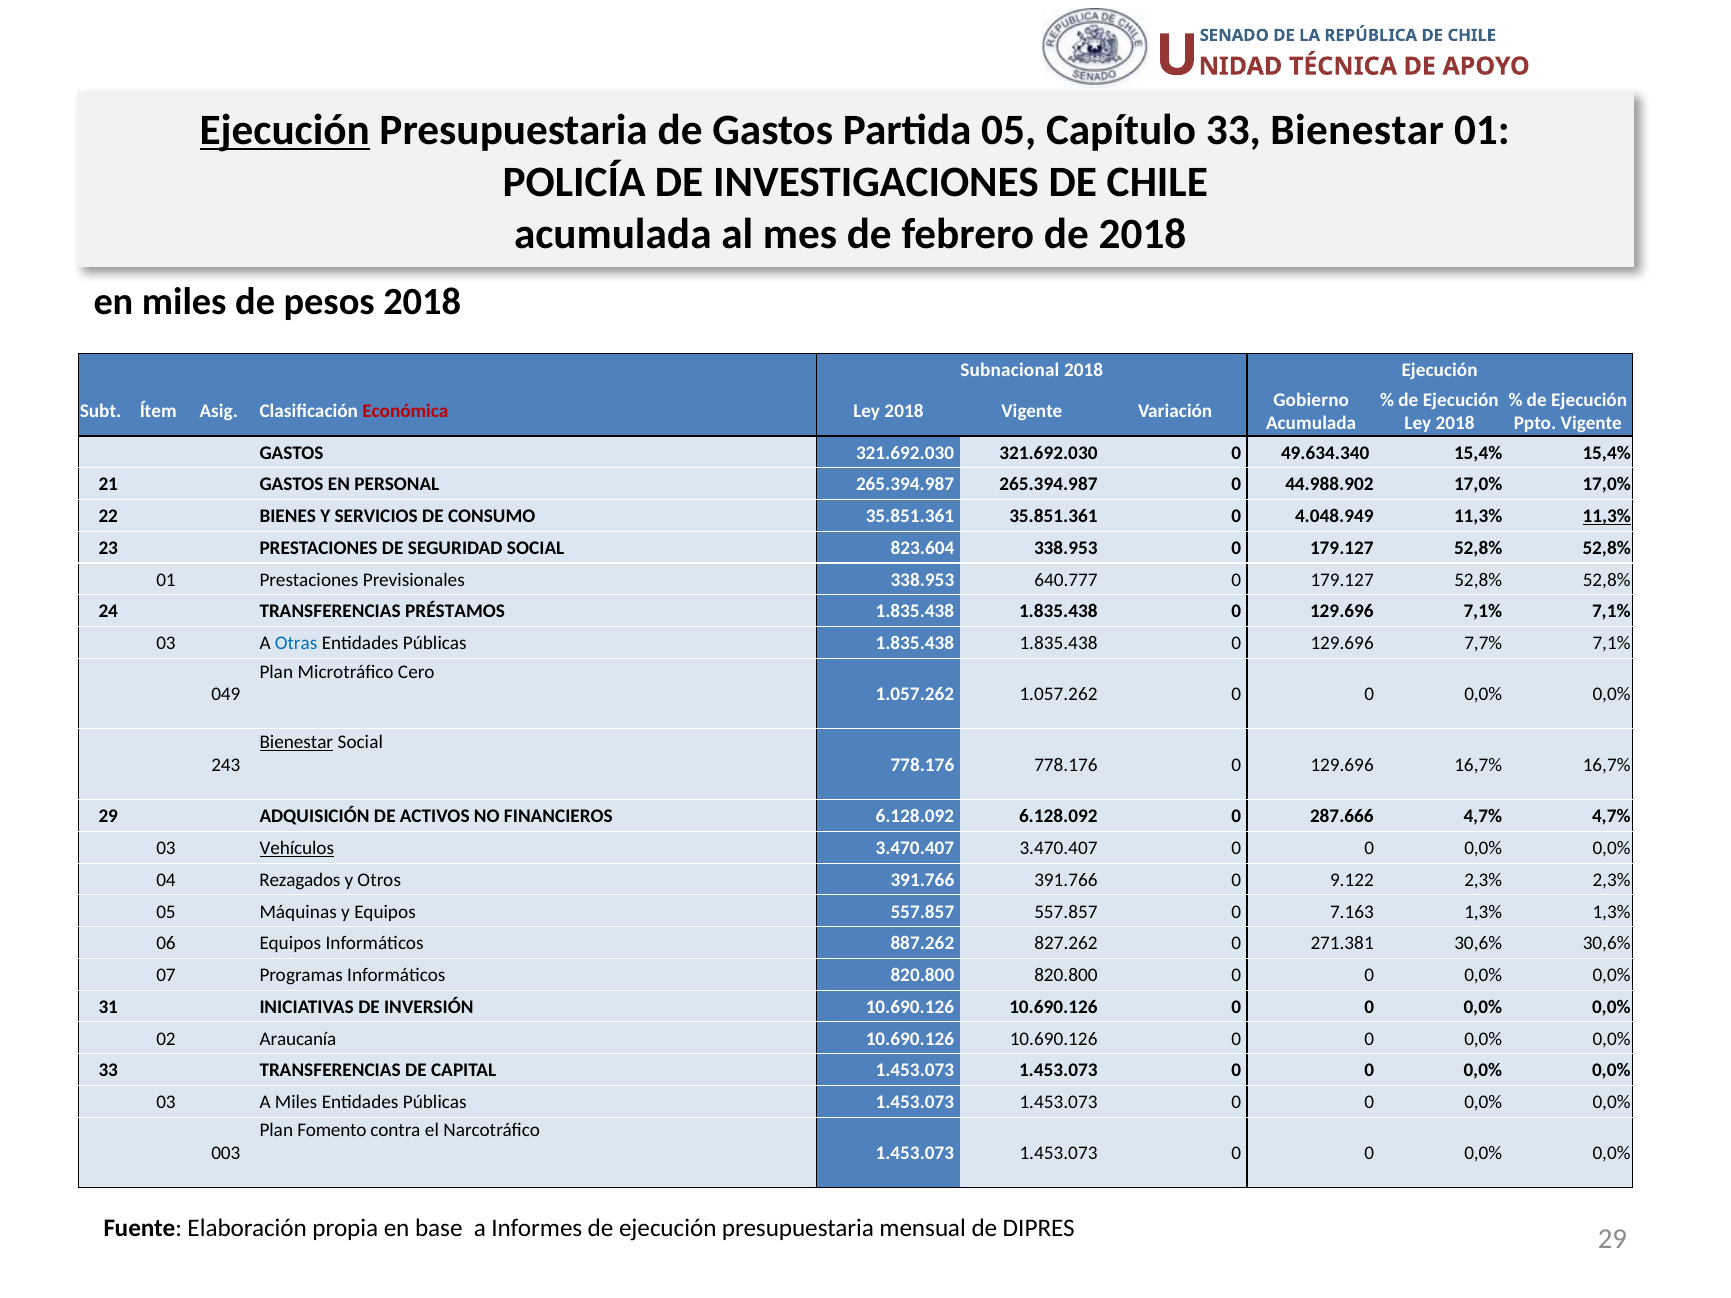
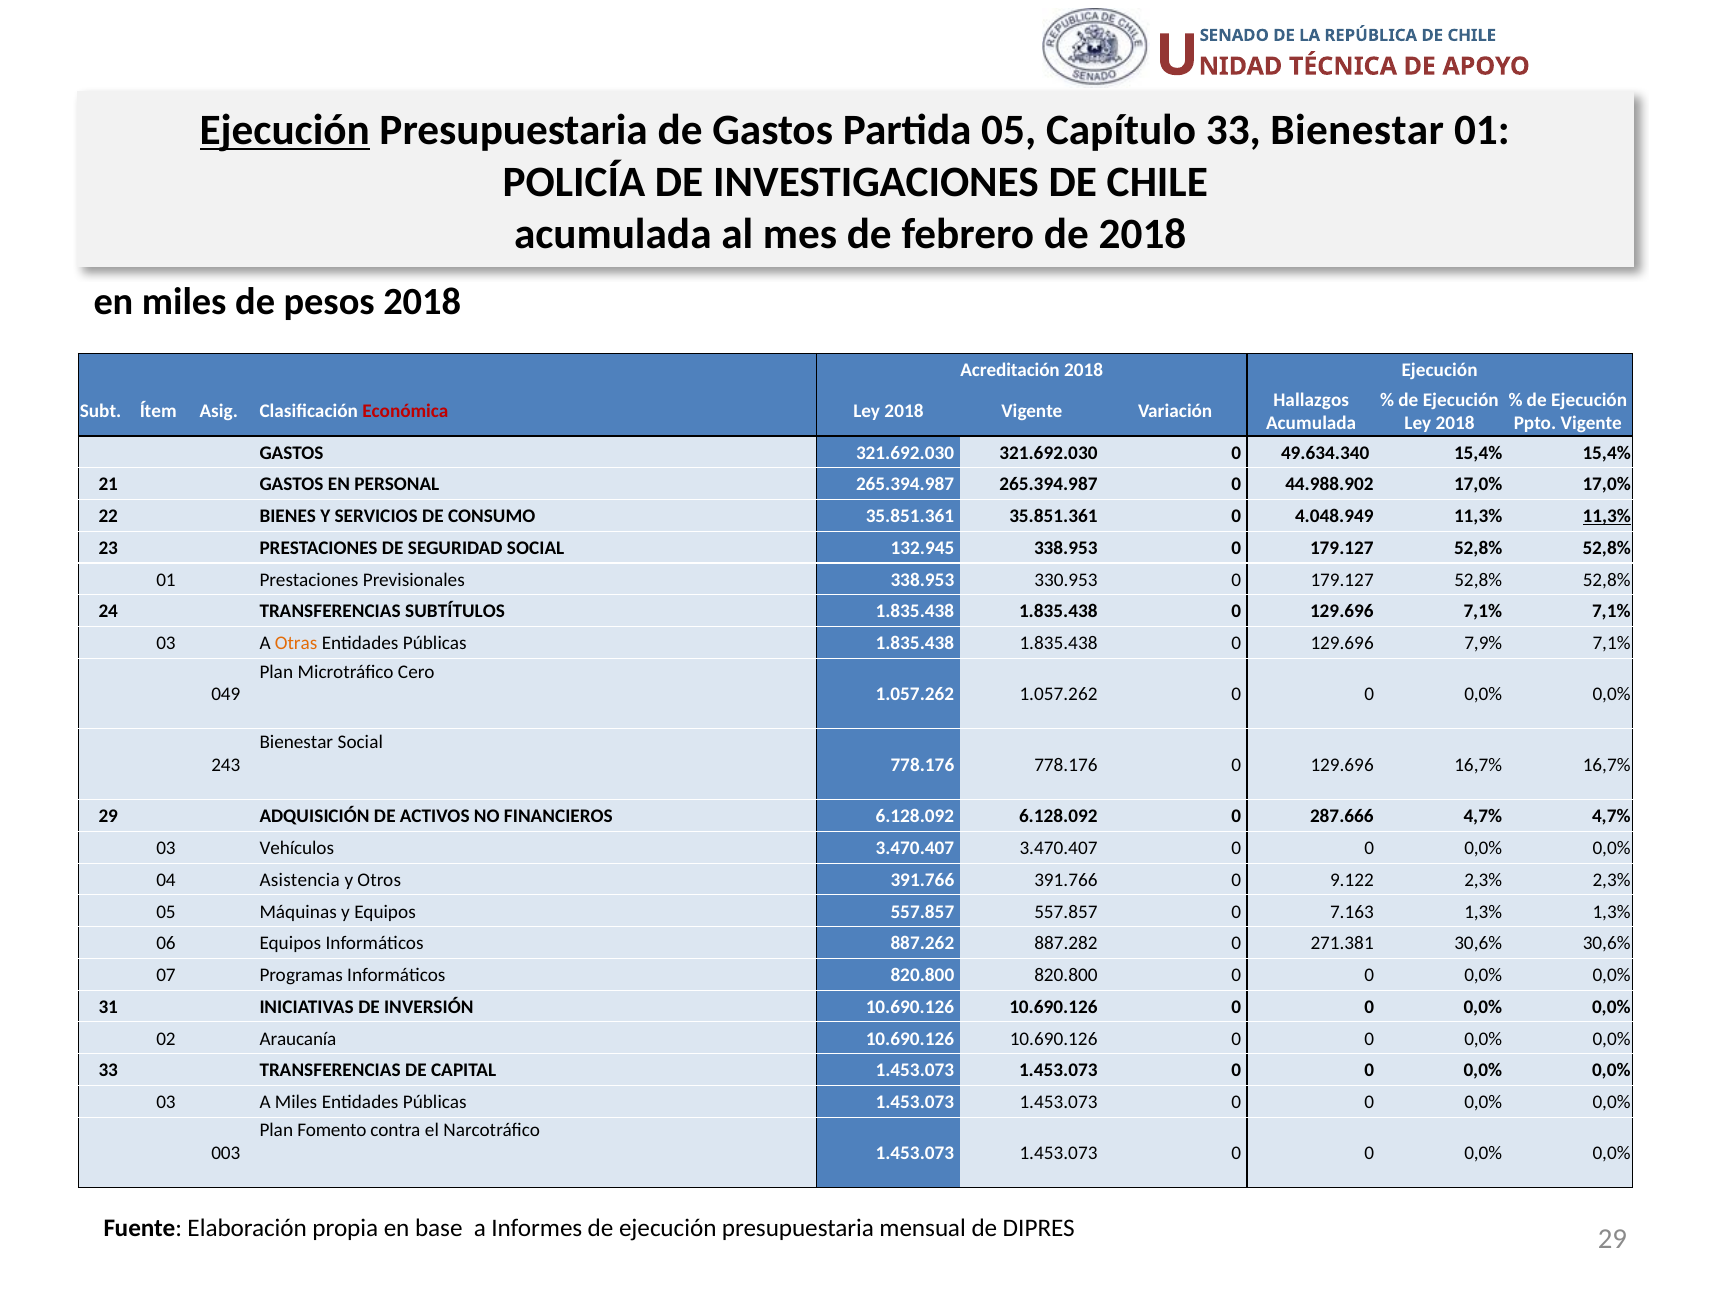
Subnacional: Subnacional -> Acreditación (1010, 370)
Gobierno: Gobierno -> Hallazgos (1311, 400)
823.604: 823.604 -> 132.945 (922, 548)
640.777: 640.777 -> 330.953 (1066, 580)
PRÉSTAMOS: PRÉSTAMOS -> SUBTÍTULOS (455, 612)
Otras colour: blue -> orange (296, 644)
7,7%: 7,7% -> 7,9% (1483, 644)
Bienestar underline: present -> none (296, 743)
Vehículos underline: present -> none (297, 848)
Rezagados: Rezagados -> Asistencia (300, 880)
827.262: 827.262 -> 887.282 (1066, 944)
